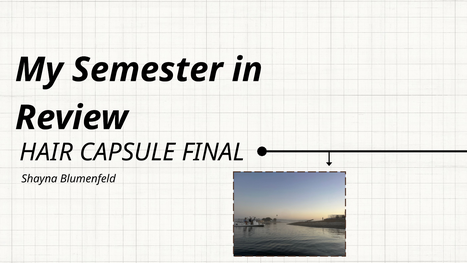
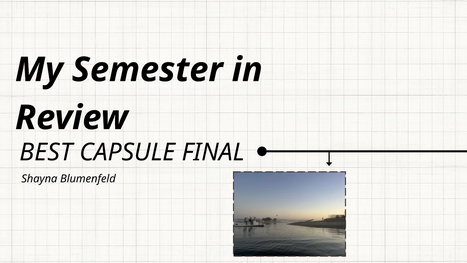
HAIR: HAIR -> BEST (46, 152)
